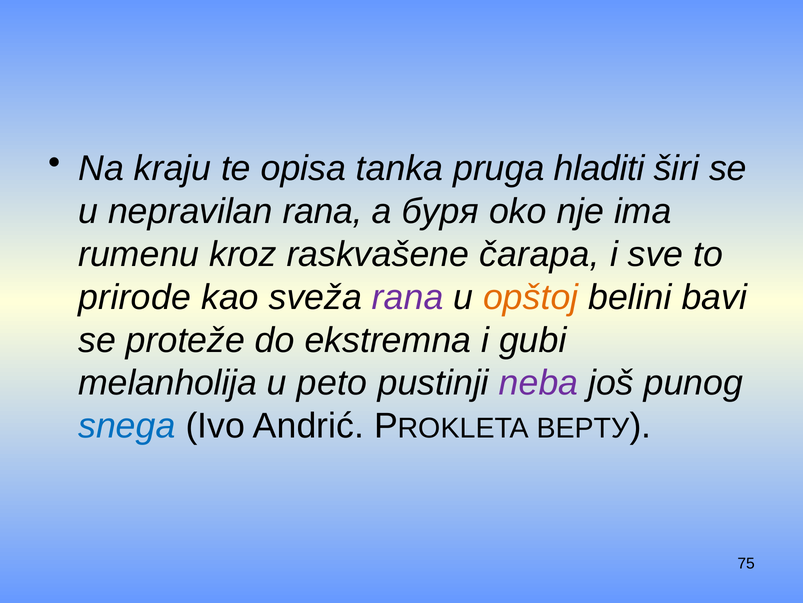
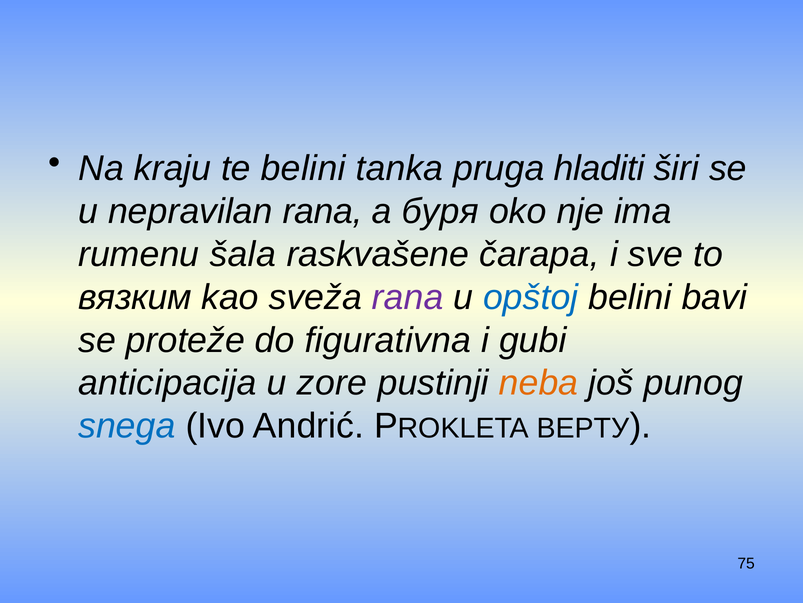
te opisa: opisa -> belini (303, 168)
kroz: kroz -> šala (243, 254)
prirode: prirode -> вязким (135, 297)
opštoj colour: orange -> blue (531, 297)
ekstremna: ekstremna -> figurativna (388, 340)
melanholija: melanholija -> anticipacija (168, 383)
peto: peto -> zore (332, 383)
neba colour: purple -> orange (539, 383)
